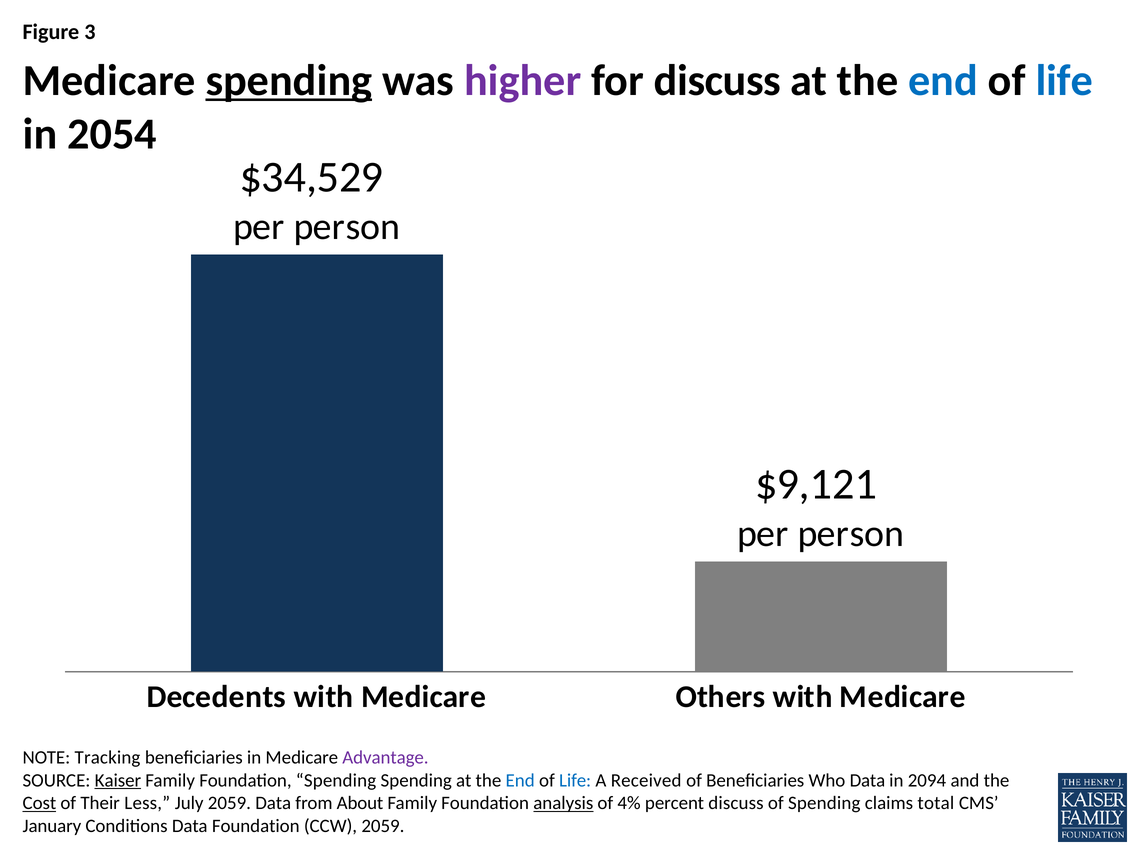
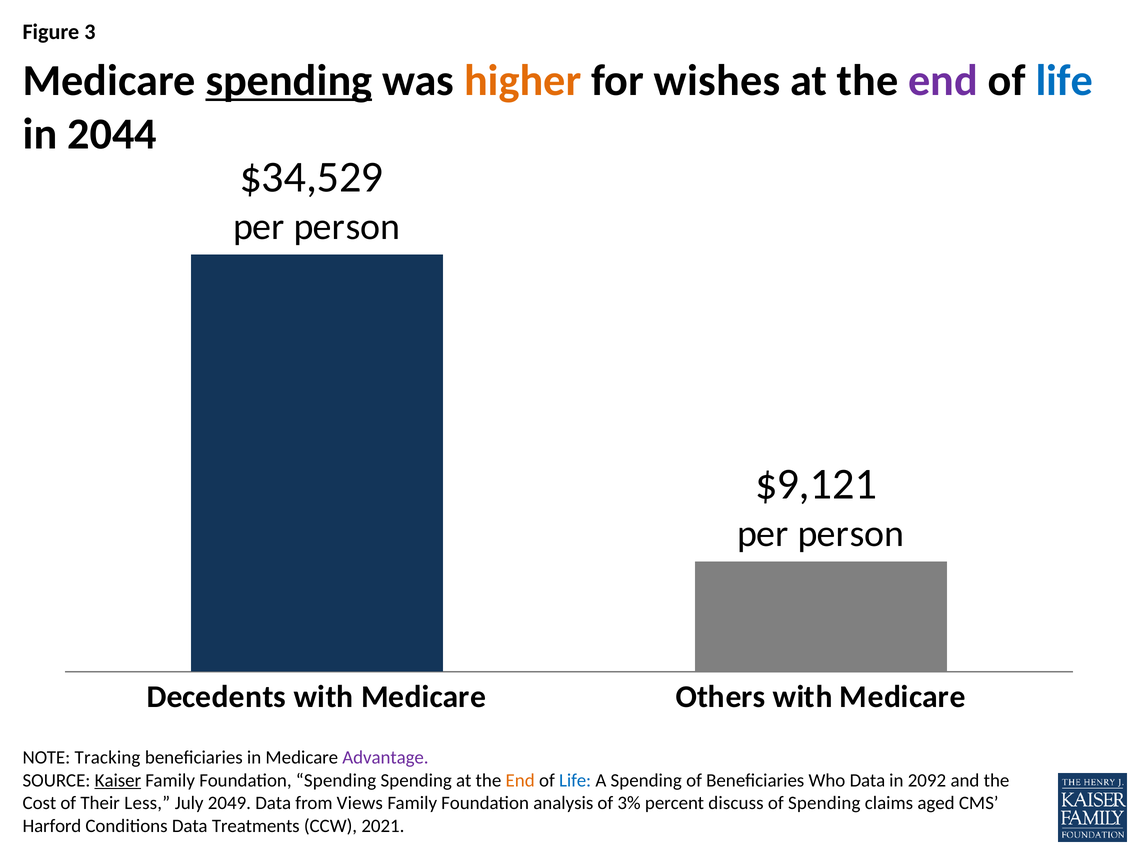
higher colour: purple -> orange (523, 81)
for discuss: discuss -> wishes (717, 81)
end colour: blue -> purple (943, 81)
2054: 2054 -> 2044 (112, 134)
End colour: blue -> orange (520, 781)
A Received: Received -> Spending (646, 781)
2094: 2094 -> 2092 (927, 781)
Cost underline: present -> none (39, 804)
July 2059: 2059 -> 2049 (229, 804)
About: About -> Views (360, 804)
analysis underline: present -> none (563, 804)
4%: 4% -> 3% (629, 804)
total: total -> aged (936, 804)
January: January -> Harford (52, 826)
Data Foundation: Foundation -> Treatments (256, 826)
CCW 2059: 2059 -> 2021 (383, 826)
